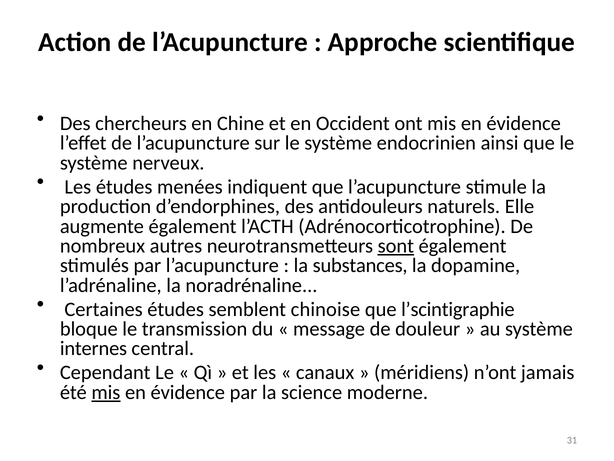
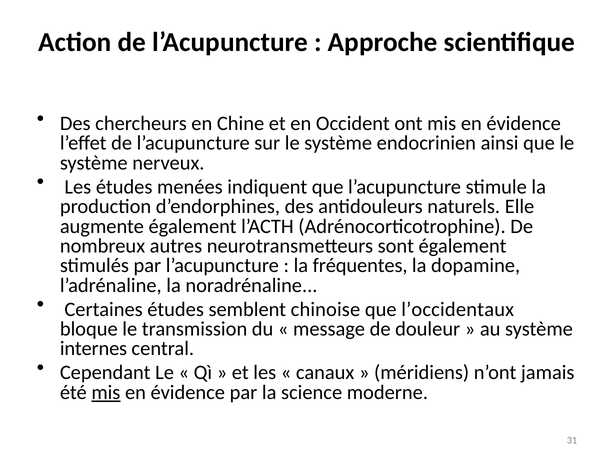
sont underline: present -> none (396, 246)
substances: substances -> fréquentes (360, 265)
l’scintigraphie: l’scintigraphie -> l’occidentaux (458, 309)
